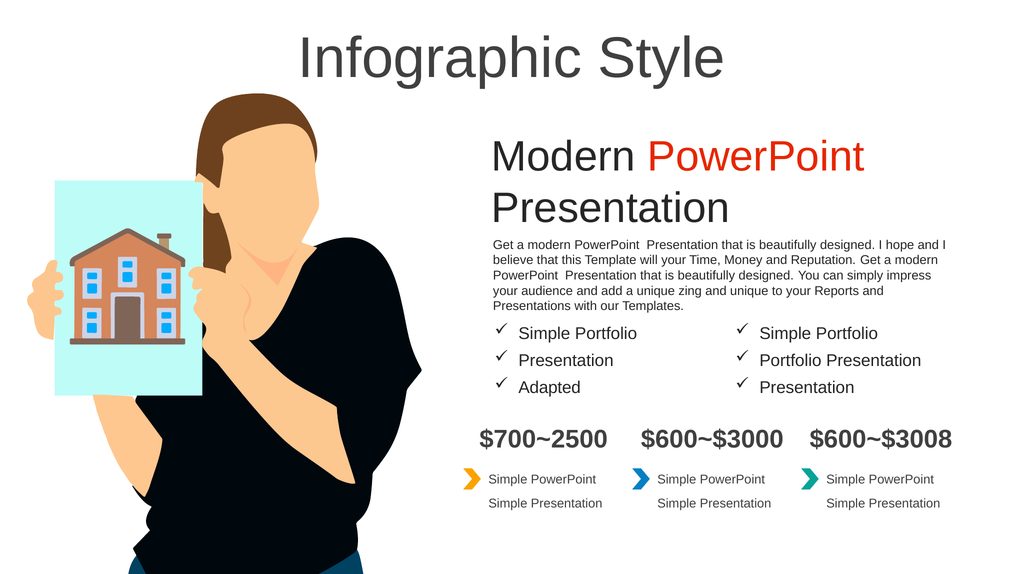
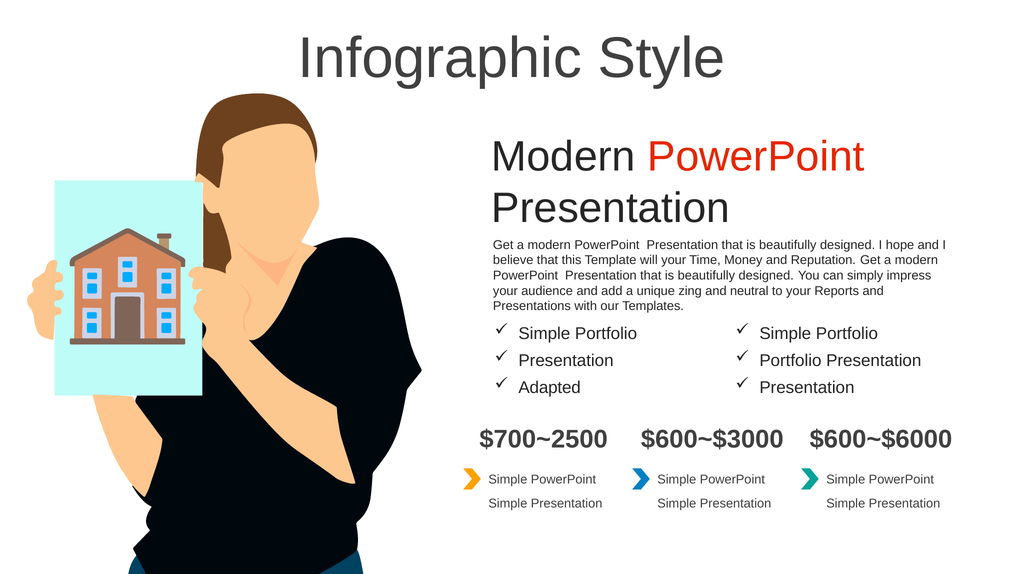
and unique: unique -> neutral (749, 291)
$600~$3008: $600~$3008 -> $600~$6000 (881, 440)
